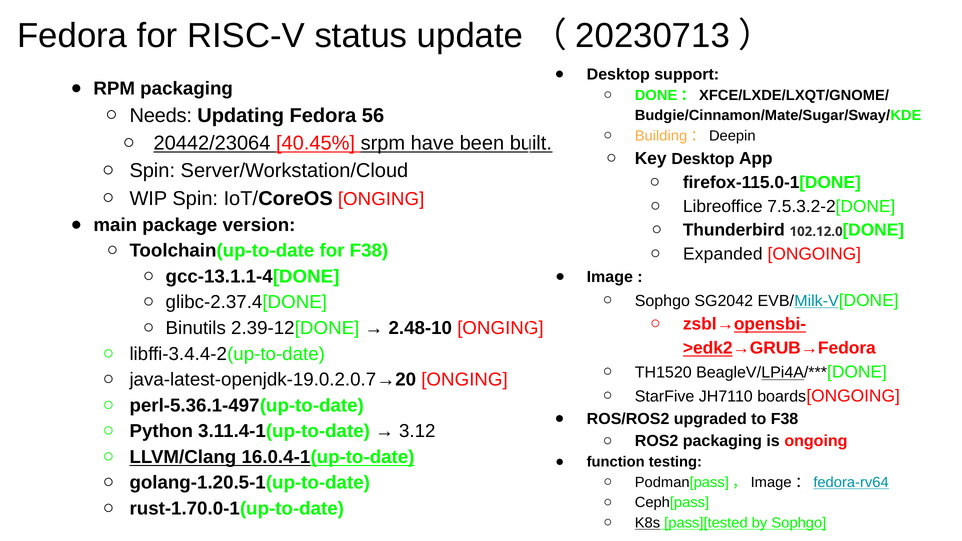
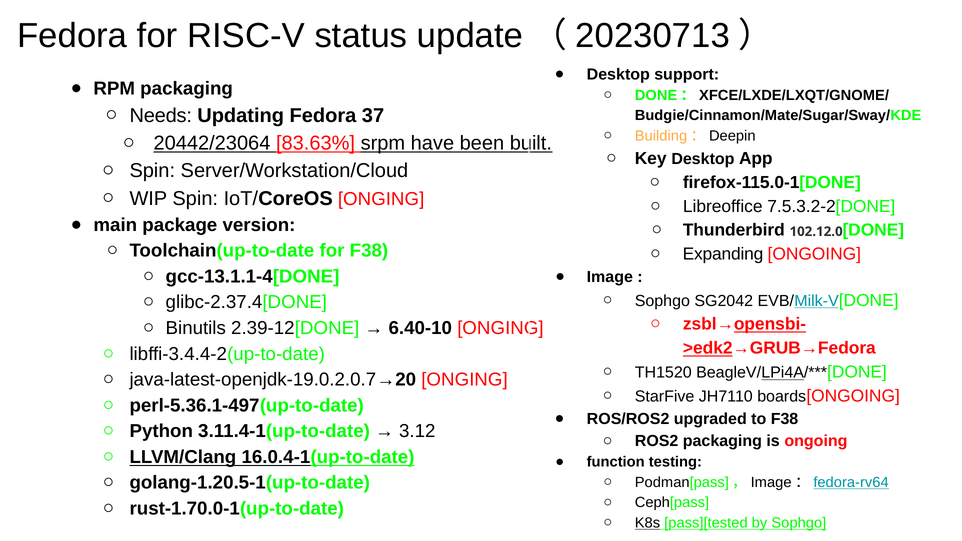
56: 56 -> 37 (373, 116)
40.45%: 40.45% -> 83.63% (316, 143)
Expanded: Expanded -> Expanding (723, 254)
2.48-10: 2.48-10 -> 6.40-10 (420, 328)
